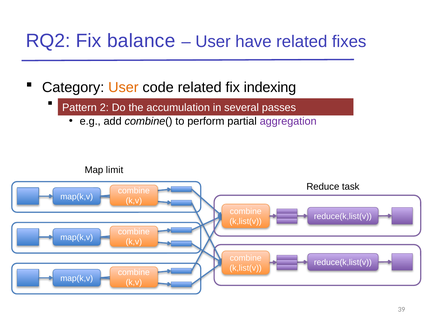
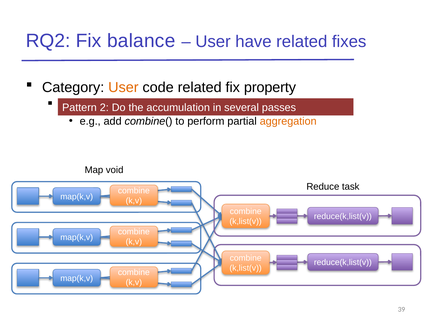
indexing: indexing -> property (270, 87)
aggregation colour: purple -> orange (288, 121)
limit: limit -> void (115, 170)
